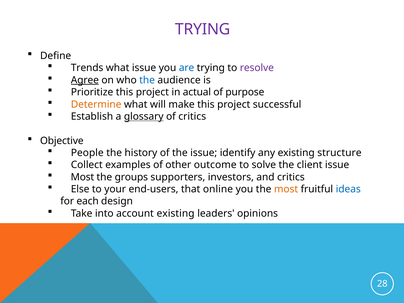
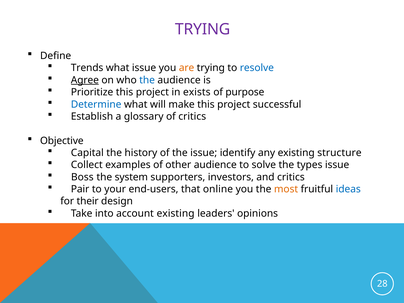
are colour: blue -> orange (187, 68)
resolve colour: purple -> blue (257, 68)
actual: actual -> exists (197, 92)
Determine colour: orange -> blue (96, 104)
glossary underline: present -> none (144, 116)
People: People -> Capital (87, 153)
other outcome: outcome -> audience (215, 165)
client: client -> types (310, 165)
Most: Most -> Boss (82, 177)
groups: groups -> system (131, 177)
Else: Else -> Pair (80, 189)
each: each -> their (88, 201)
